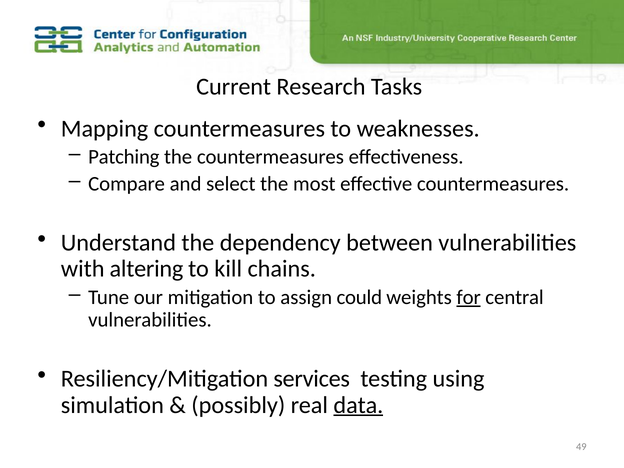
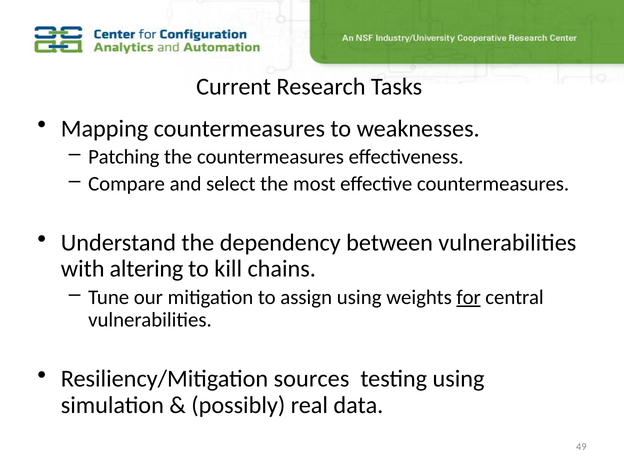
assign could: could -> using (359, 297)
services: services -> sources (312, 379)
data underline: present -> none (358, 405)
